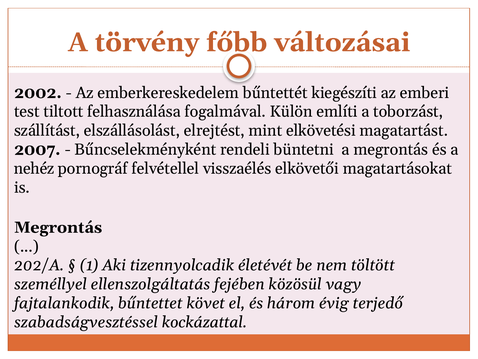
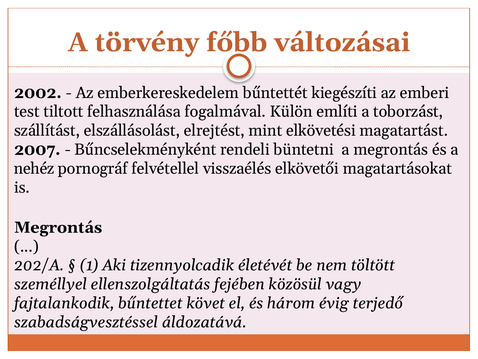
kockázattal: kockázattal -> áldozatává (204, 322)
